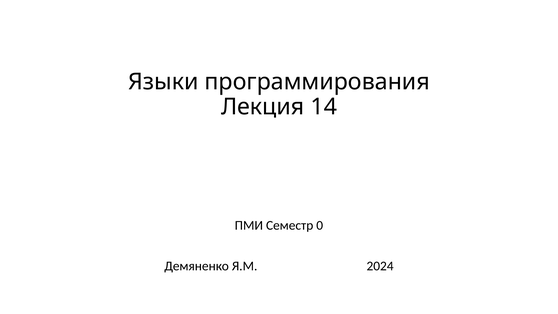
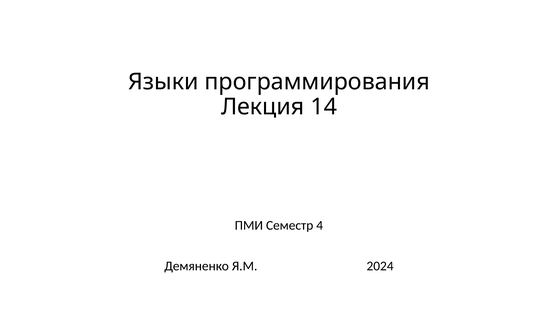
0: 0 -> 4 (320, 225)
